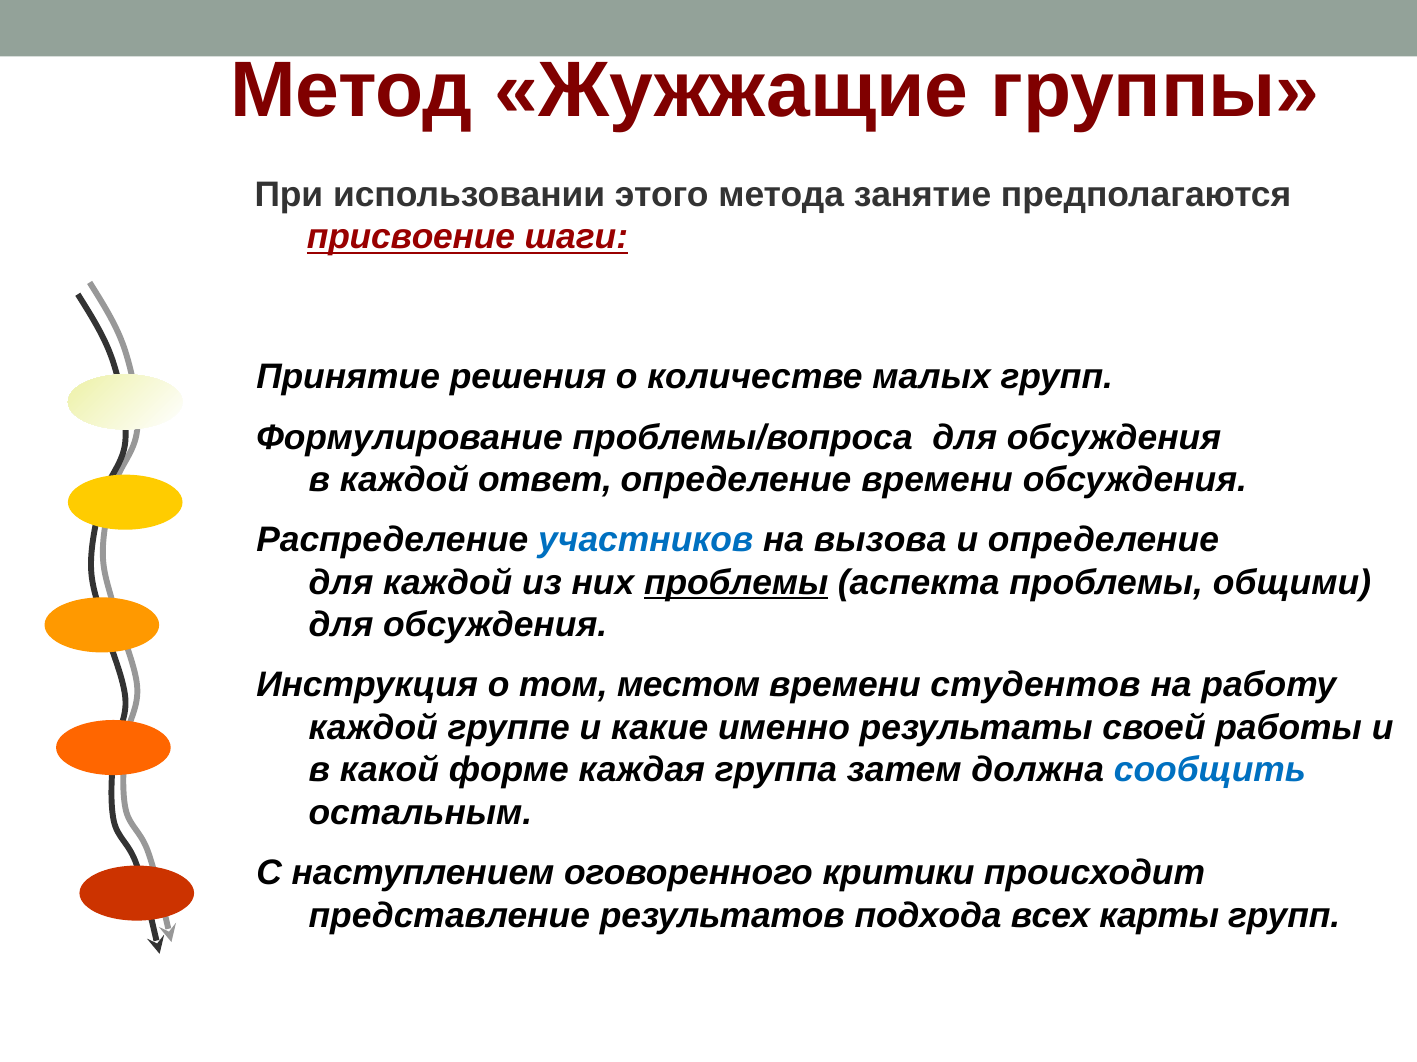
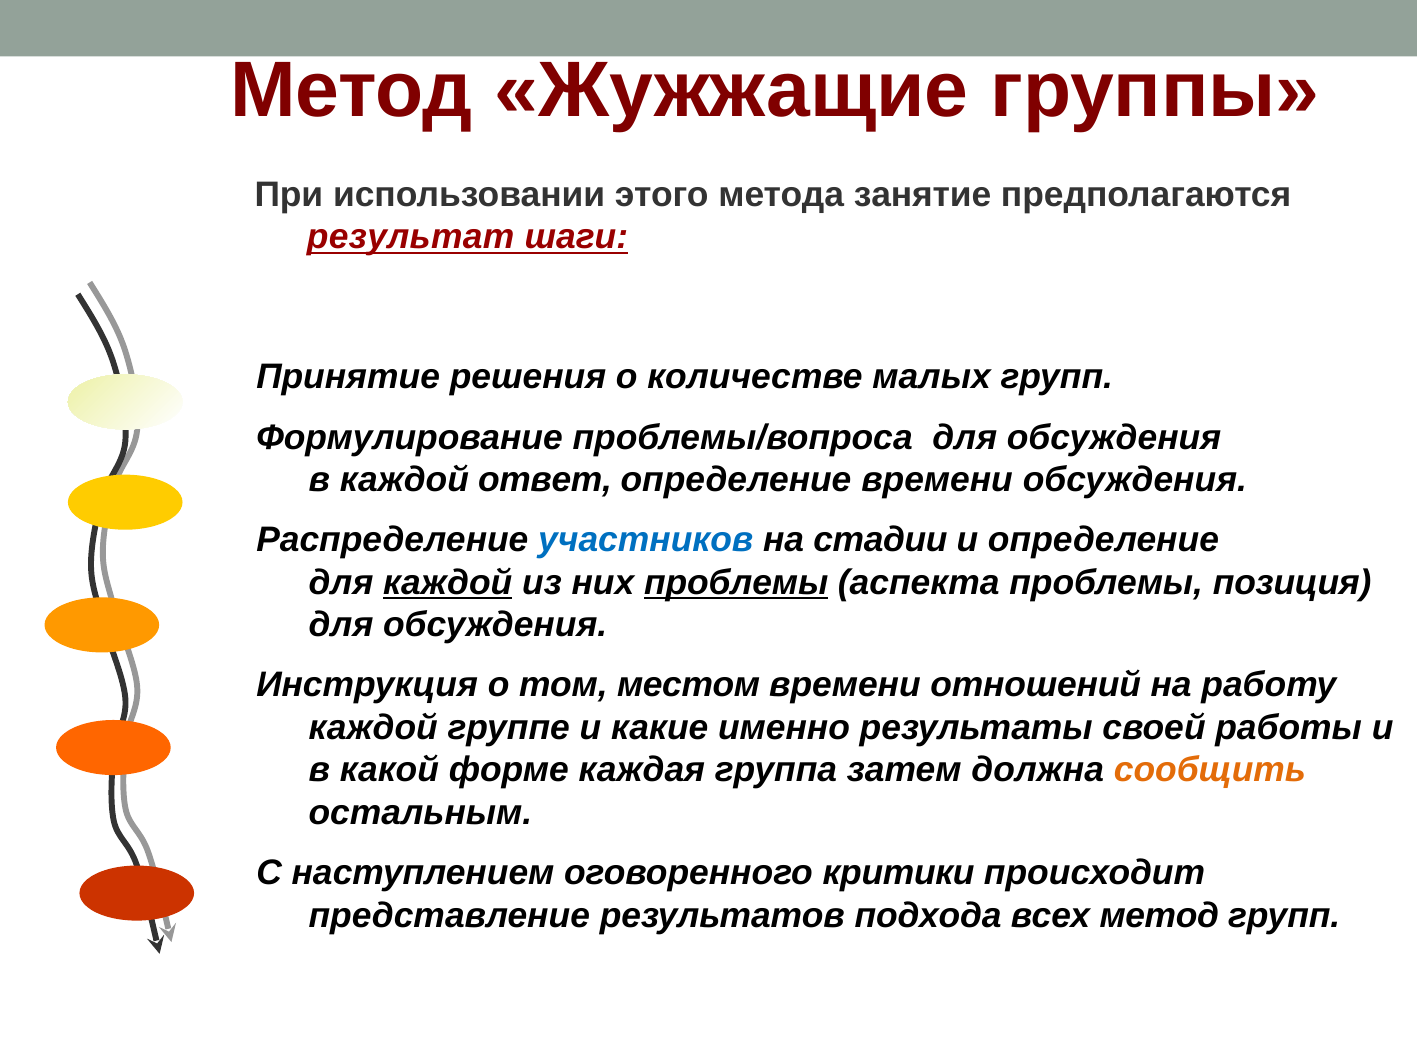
присвоение: присвоение -> результат (411, 237)
вызова: вызова -> стадии (880, 540)
каждой underline: none -> present (448, 583)
общими: общими -> позиция (1292, 583)
студентов: студентов -> отношений (1036, 686)
сообщить colour: blue -> orange (1210, 771)
всех карты: карты -> метод (1159, 916)
